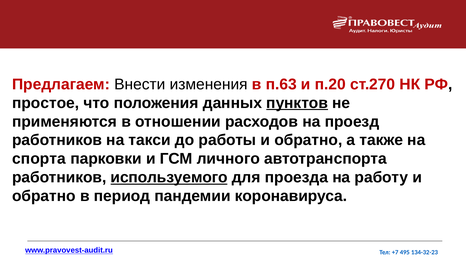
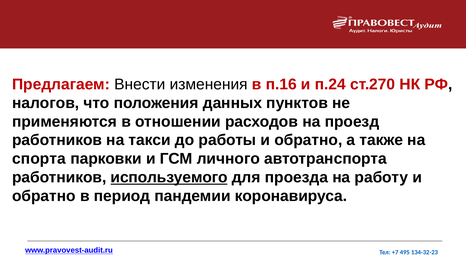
п.63: п.63 -> п.16 (281, 84)
п.20: п.20 -> п.24 (330, 84)
простое: простое -> налогов (46, 103)
пунктов underline: present -> none (297, 103)
